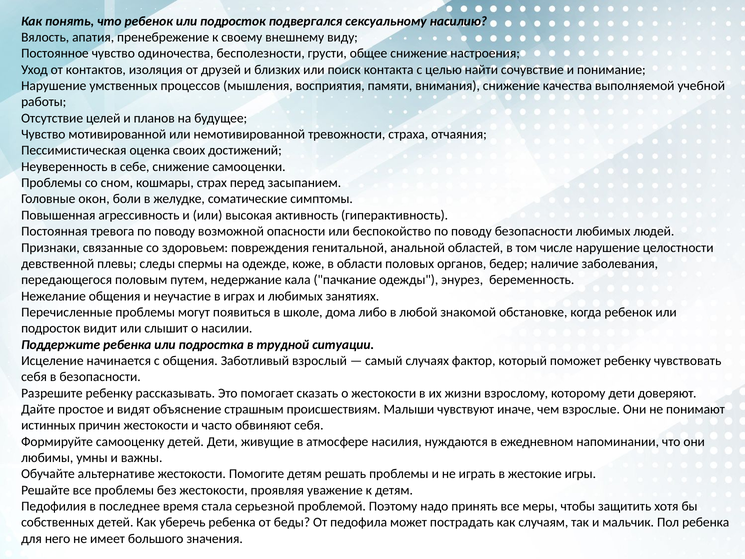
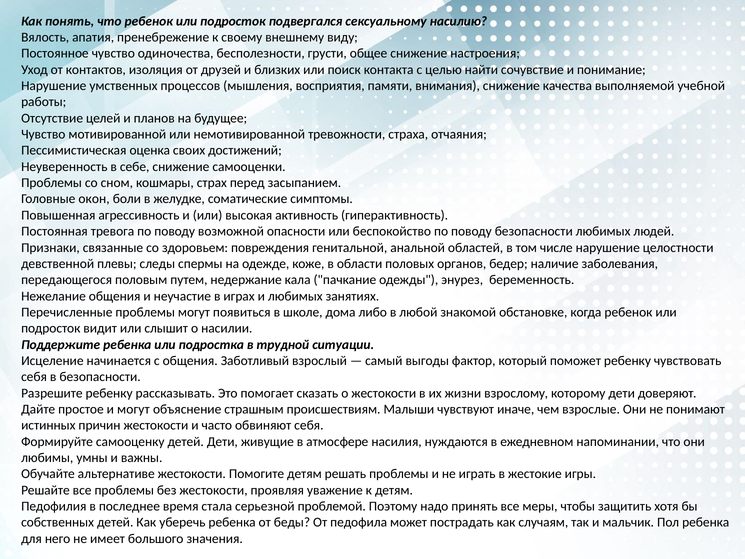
случаях: случаях -> выгоды (427, 361)
и видят: видят -> могут (133, 409)
